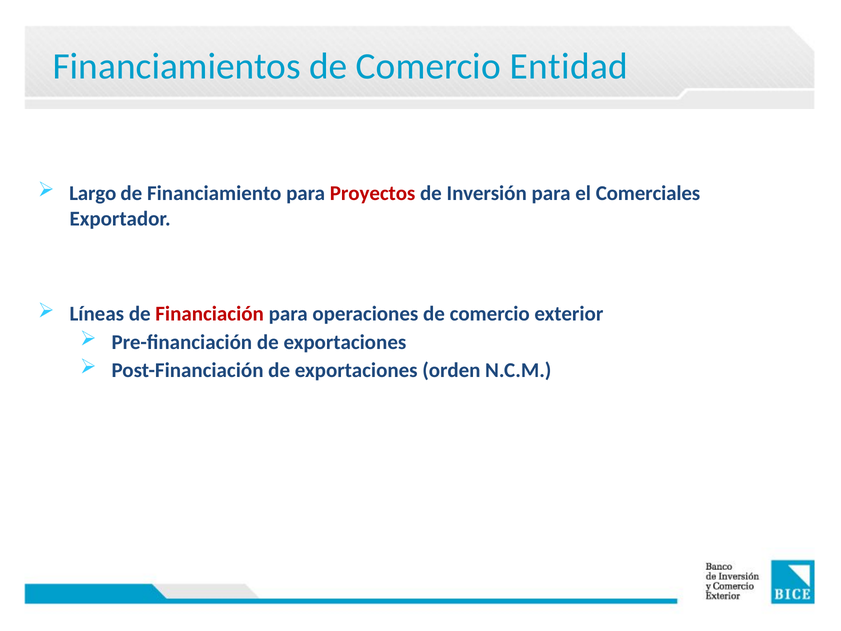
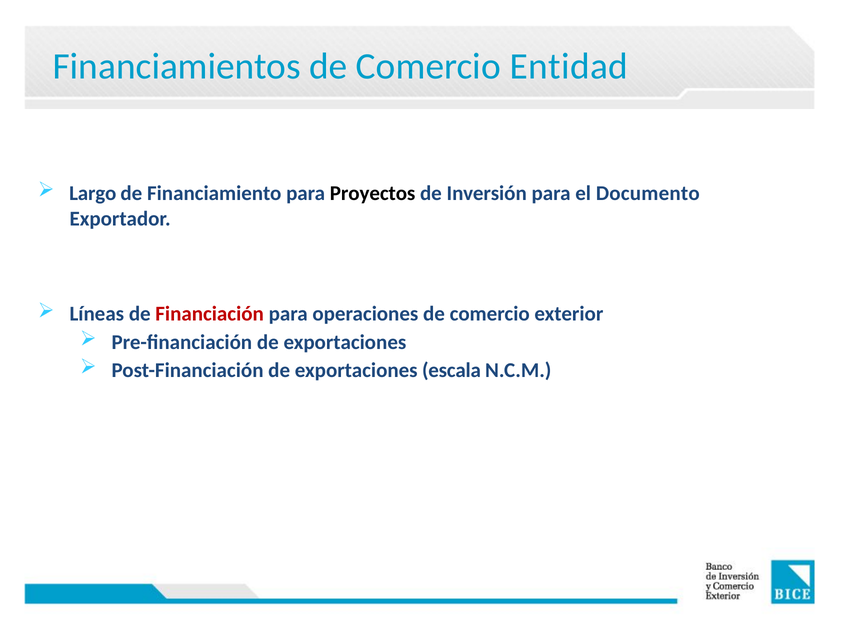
Proyectos colour: red -> black (373, 193)
Comerciales: Comerciales -> Documento (648, 193)
orden: orden -> escala (451, 370)
